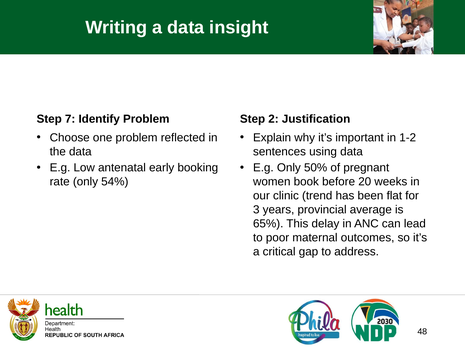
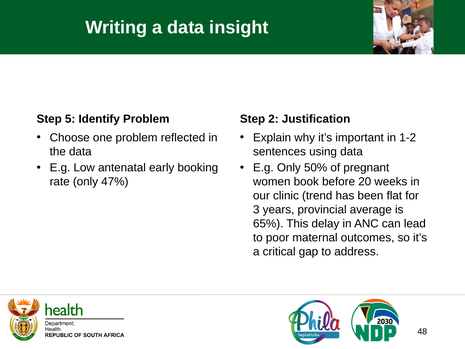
7: 7 -> 5 (70, 119)
54%: 54% -> 47% (115, 182)
